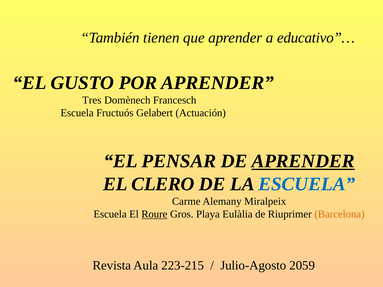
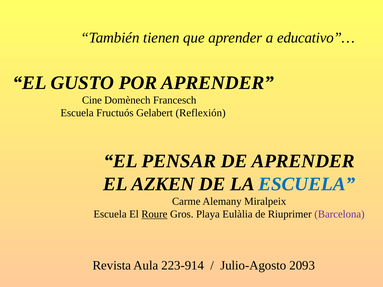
Tres: Tres -> Cine (92, 100)
Actuación: Actuación -> Reflexión (201, 113)
APRENDER underline: present -> none (303, 161)
CLERO: CLERO -> AZKEN (163, 184)
Barcelona colour: orange -> purple (339, 214)
223-215: 223-215 -> 223-914 (183, 266)
2059: 2059 -> 2093 (302, 266)
